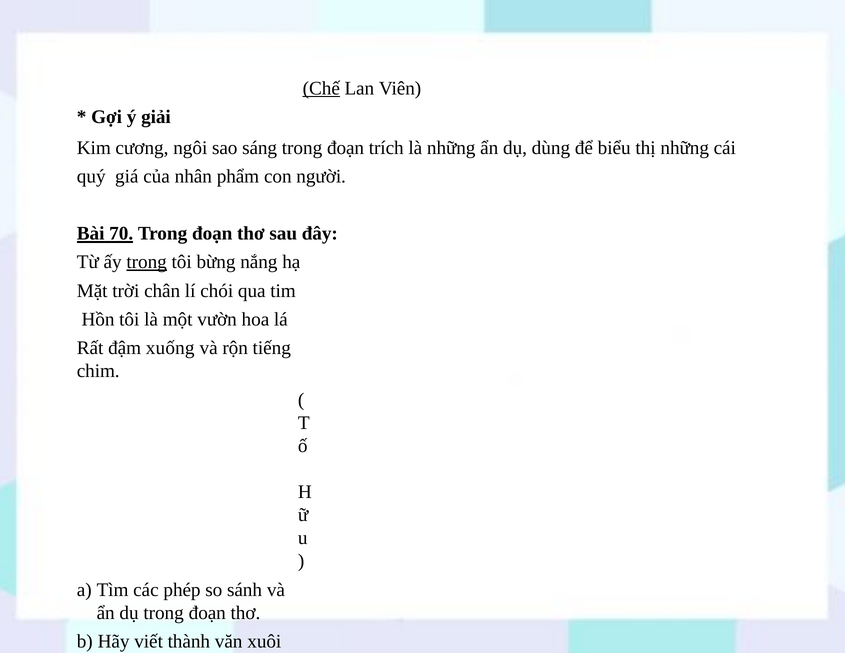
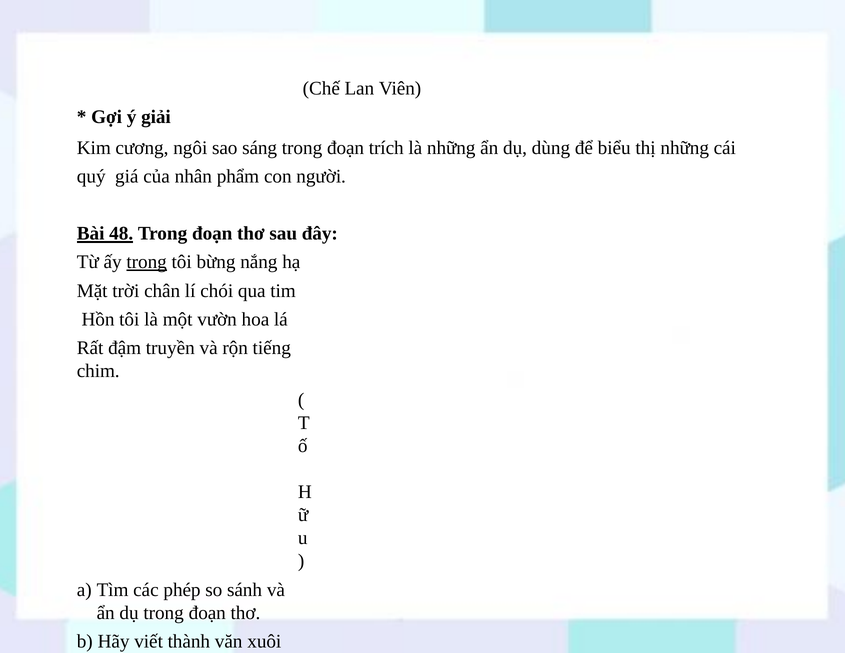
Chế underline: present -> none (321, 88)
70: 70 -> 48 (121, 233)
xuống: xuống -> truyền (170, 348)
